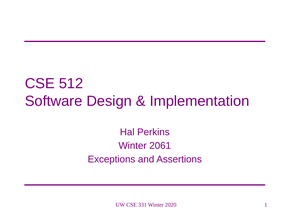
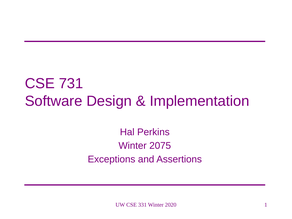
512: 512 -> 731 (71, 84)
2061: 2061 -> 2075 (160, 146)
